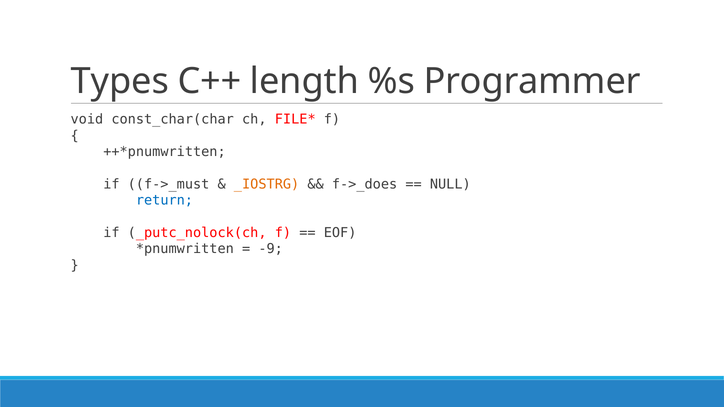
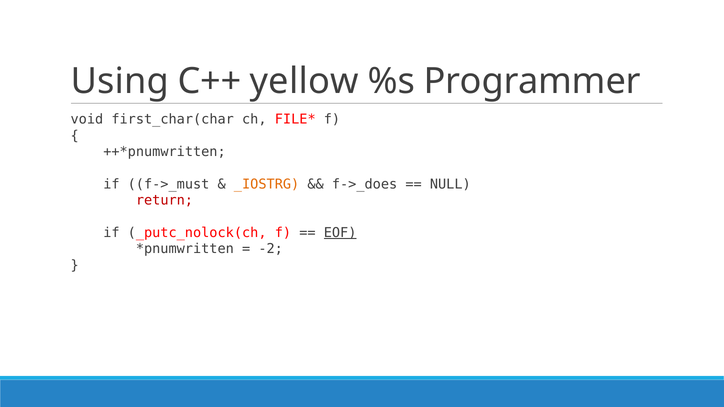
Types: Types -> Using (120, 81)
length: length -> yellow (304, 81)
const_char(char: const_char(char -> first_char(char (173, 120)
return colour: blue -> red (164, 200)
EOF underline: none -> present (340, 233)
-9: -9 -> -2 (271, 249)
